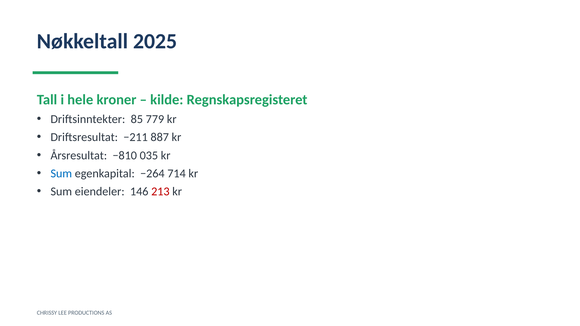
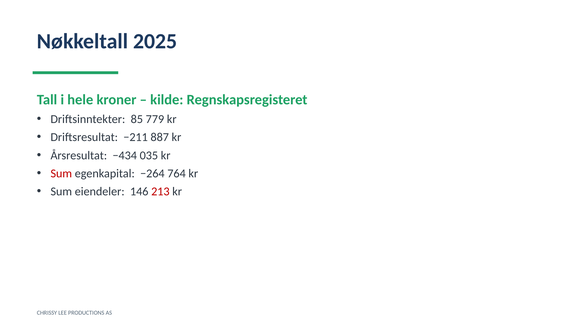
−810: −810 -> −434 (125, 156)
Sum colour: blue -> red (61, 174)
714: 714 -> 764 (177, 174)
